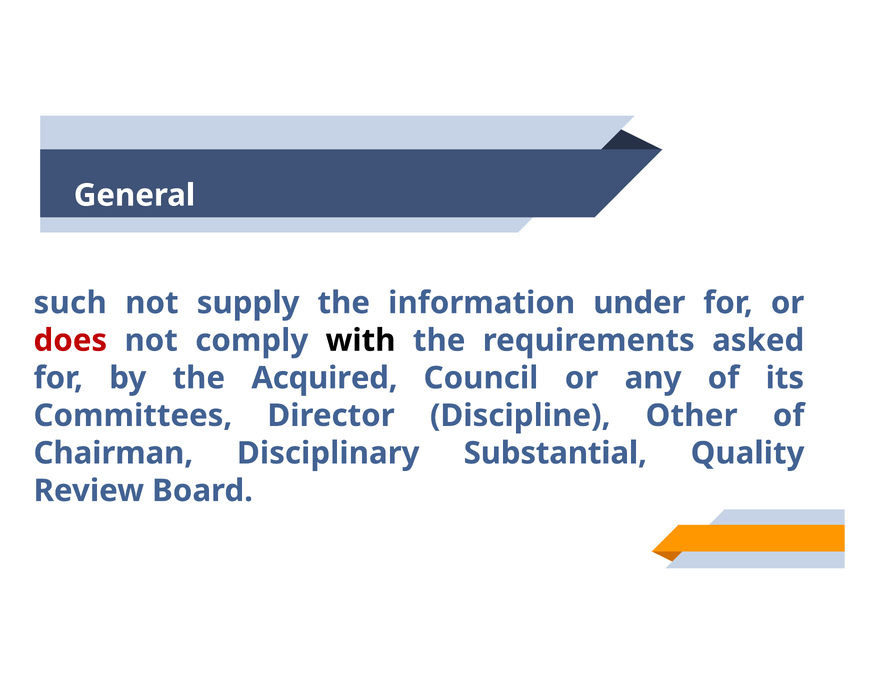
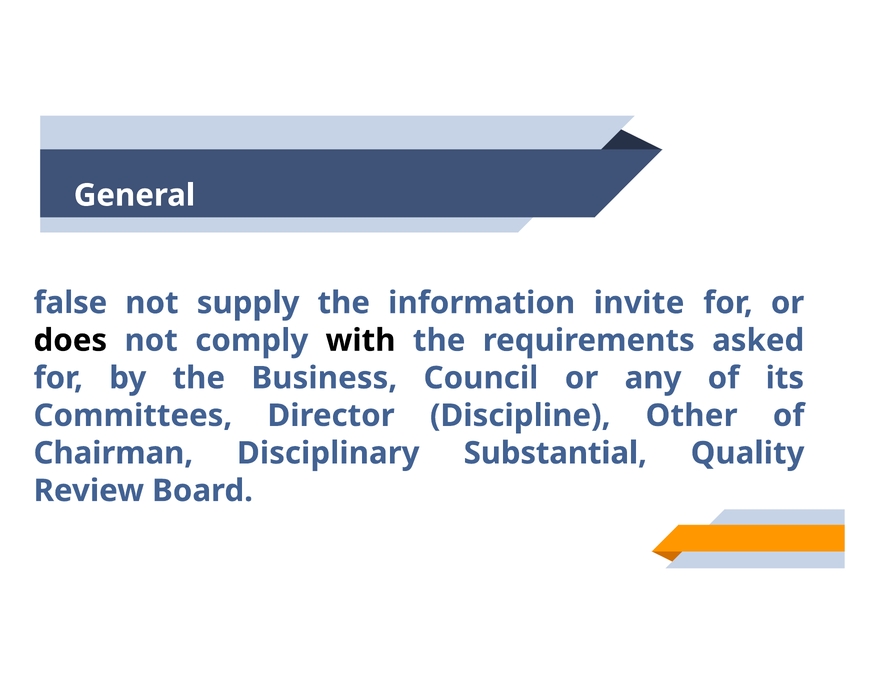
such: such -> false (70, 303)
under: under -> invite (639, 303)
does colour: red -> black (70, 340)
Acquired: Acquired -> Business (324, 378)
